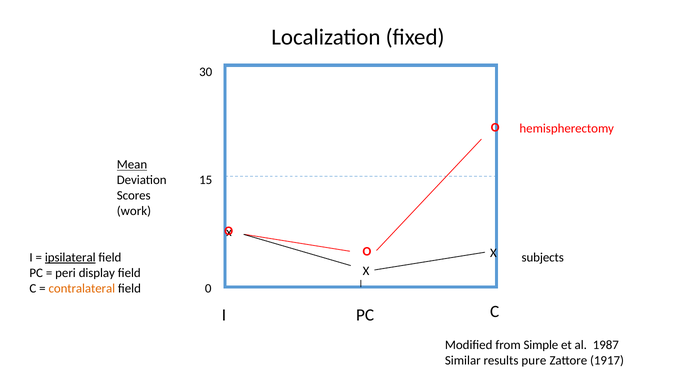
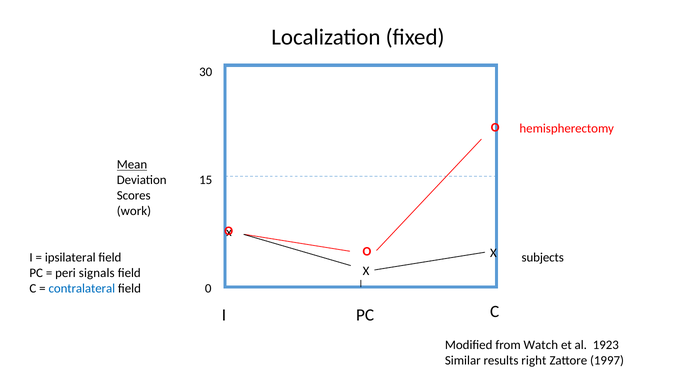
ipsilateral underline: present -> none (70, 257)
display: display -> signals (97, 273)
contralateral colour: orange -> blue (82, 288)
Simple: Simple -> Watch (541, 345)
1987: 1987 -> 1923 (606, 345)
pure: pure -> right (534, 360)
1917: 1917 -> 1997 (607, 360)
